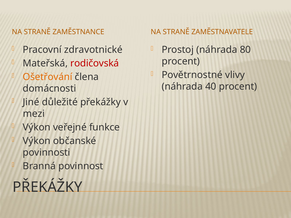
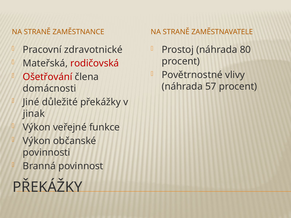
Ošetřování colour: orange -> red (48, 77)
40: 40 -> 57 (211, 87)
mezi: mezi -> jinak (34, 114)
